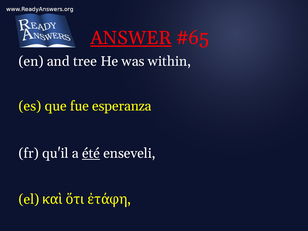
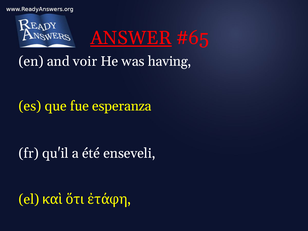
tree: tree -> voir (85, 61)
within: within -> having (170, 61)
été underline: present -> none (91, 153)
